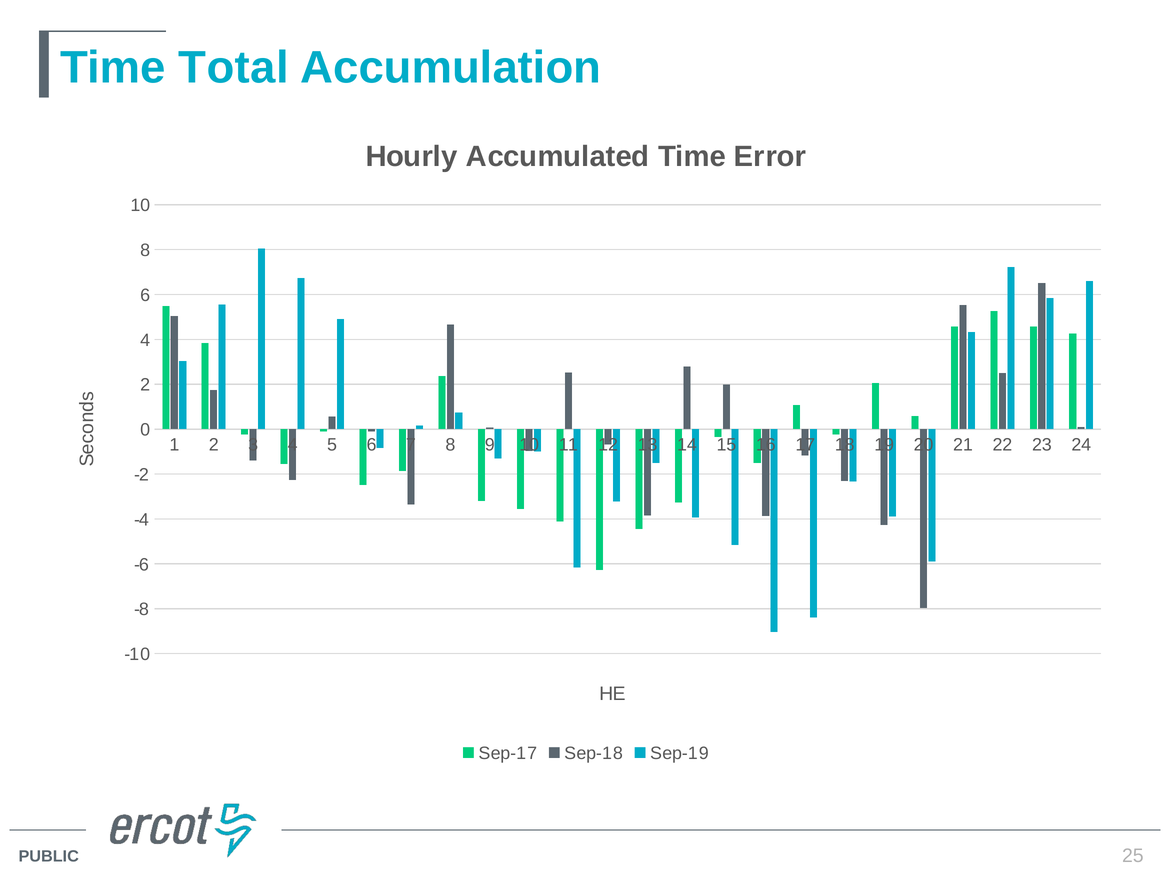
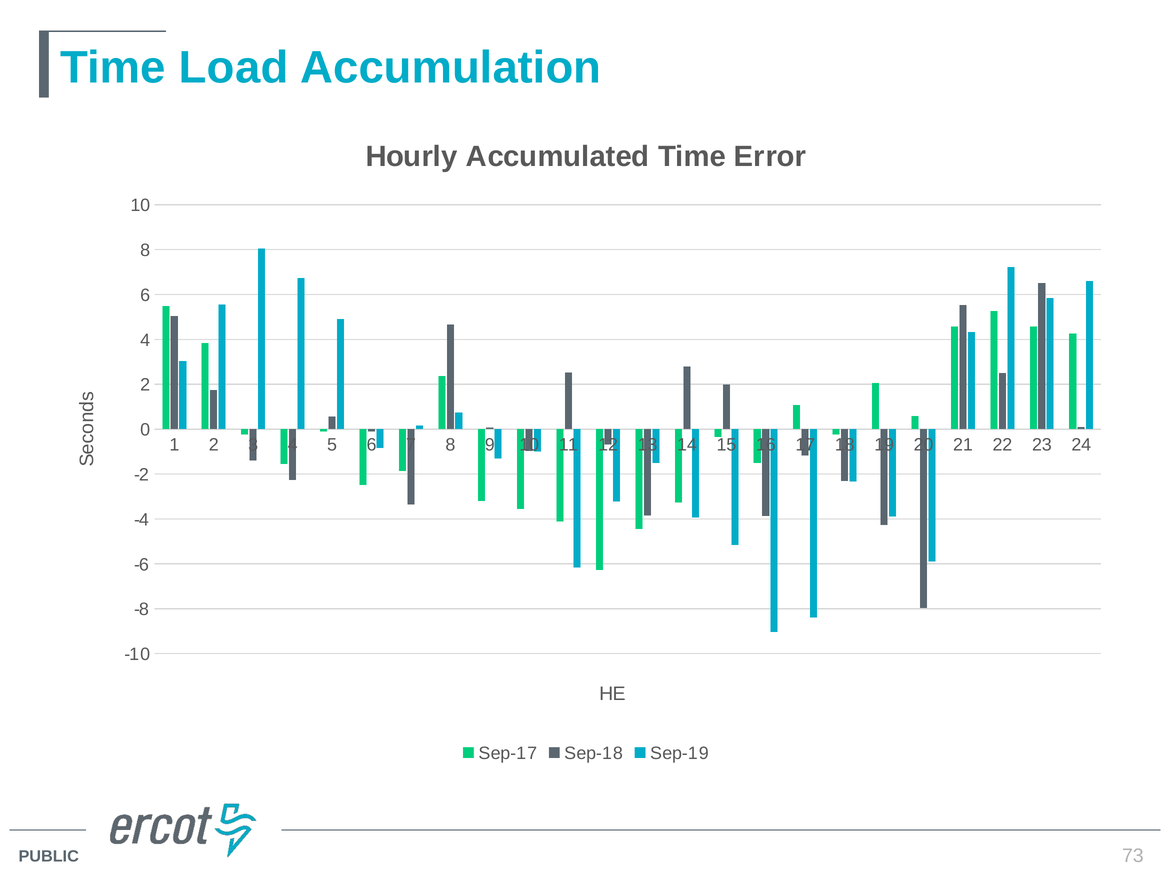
Total: Total -> Load (234, 68)
25: 25 -> 73 (1133, 856)
